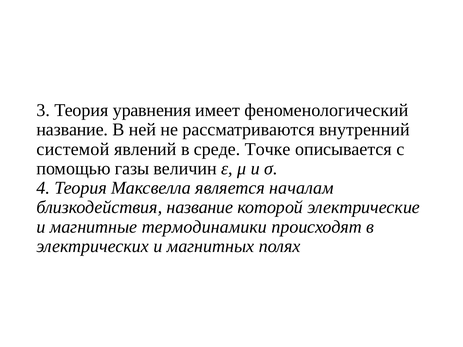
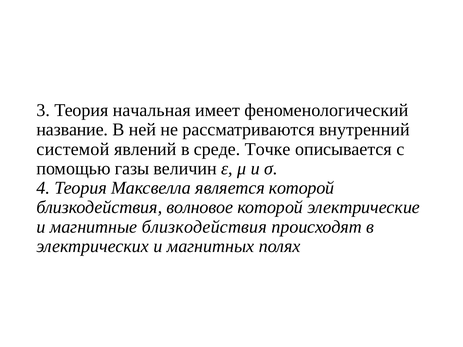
уравнения: уравнения -> начальная (152, 110)
является началам: началам -> которой (302, 188)
близкодействия название: название -> волновое (200, 208)
магнитные термодинамики: термодинамики -> близкодействия (204, 227)
